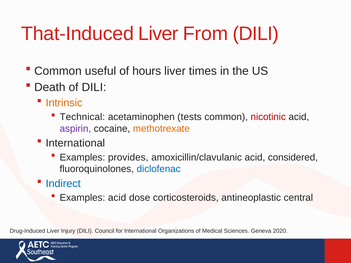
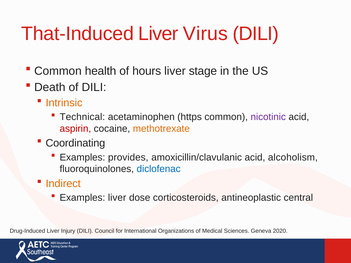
From: From -> Virus (205, 34)
useful: useful -> health (101, 71)
times: times -> stage (203, 71)
tests: tests -> https (190, 117)
nicotinic colour: red -> purple (268, 117)
aspirin colour: purple -> red (75, 129)
International: International -> Coordinating (75, 143)
considered: considered -> alcoholism (293, 157)
Indirect colour: blue -> orange (63, 184)
Examples acid: acid -> liver (117, 198)
